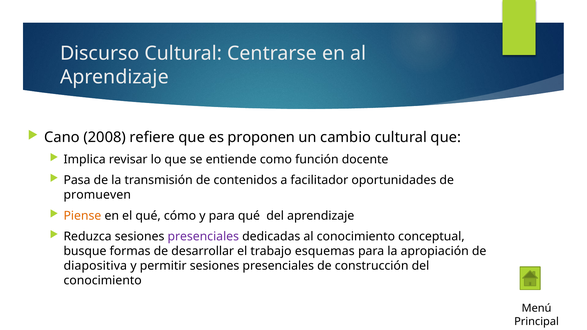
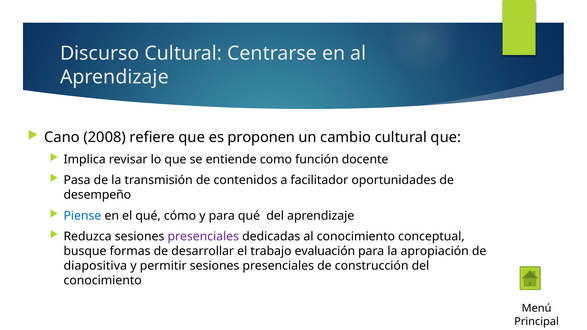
promueven: promueven -> desempeño (97, 195)
Piense colour: orange -> blue (82, 216)
esquemas: esquemas -> evaluación (325, 251)
